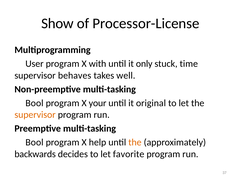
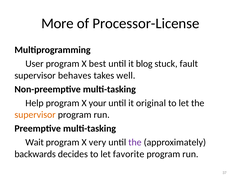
Show: Show -> More (57, 23)
with: with -> best (97, 64)
only: only -> blog (144, 64)
time: time -> fault (189, 64)
Bool: Bool -> Help (34, 103)
Bool: Bool -> Wait (35, 142)
help: help -> very (97, 142)
the colour: orange -> purple (135, 142)
